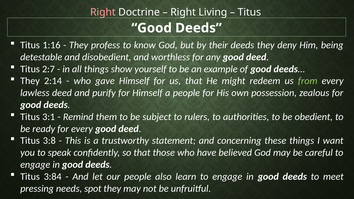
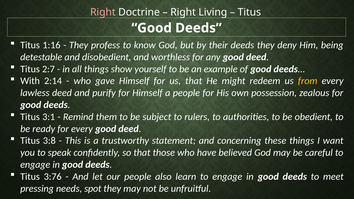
They: They -> With (30, 81)
from colour: light green -> yellow (308, 81)
3:84: 3:84 -> 3:76 (53, 177)
